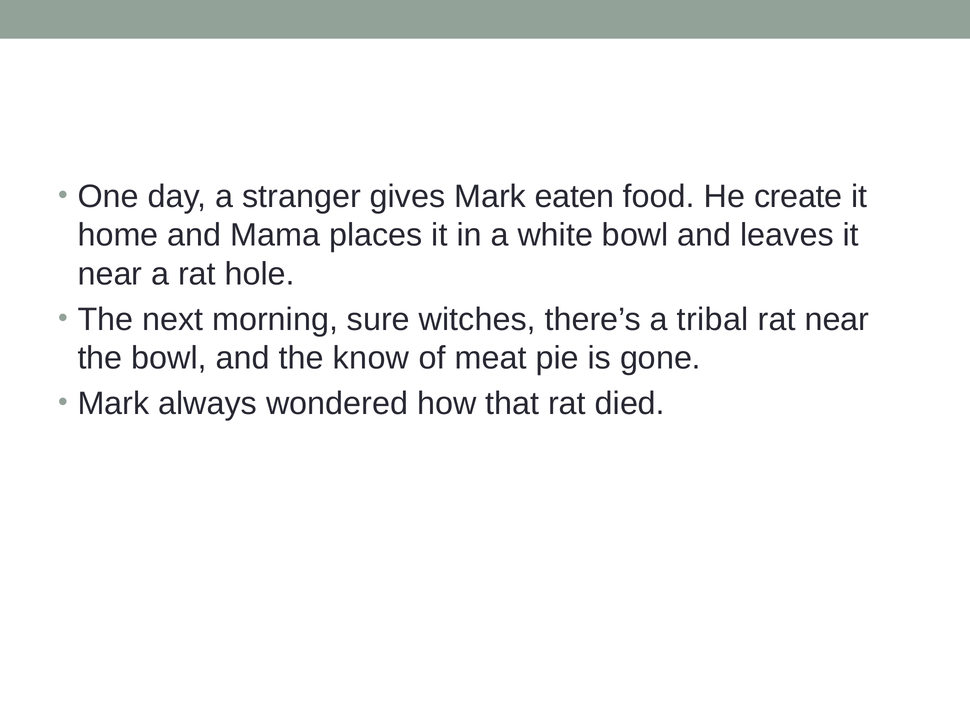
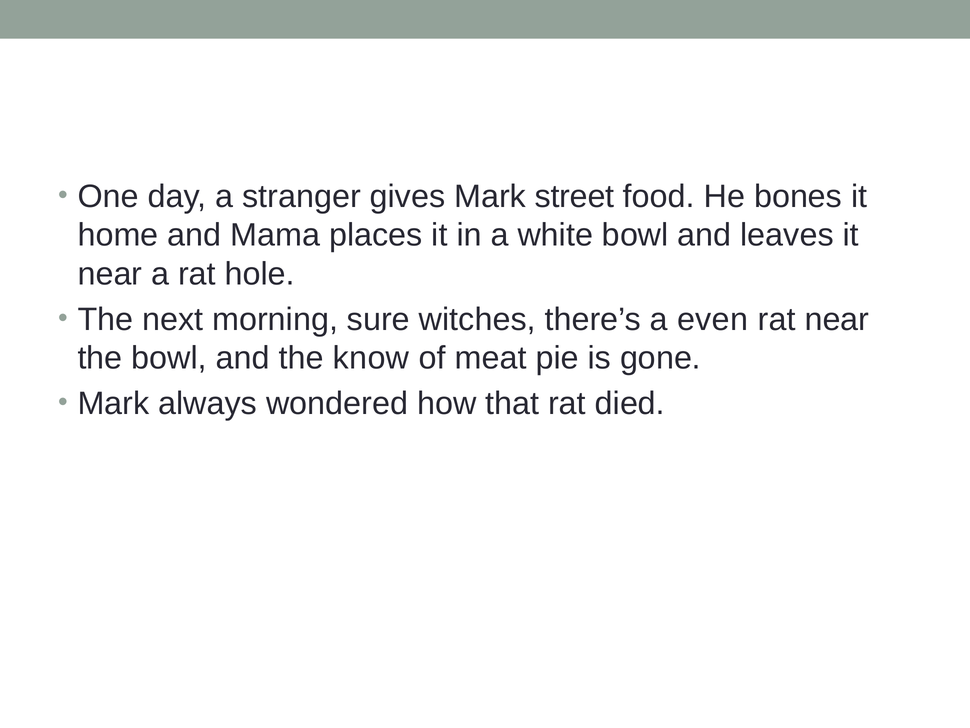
eaten: eaten -> street (575, 196)
create: create -> bones (798, 196)
tribal: tribal -> even (713, 319)
